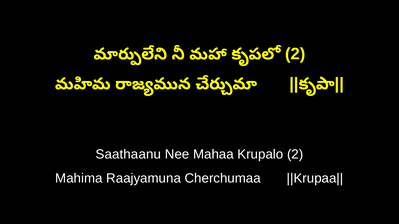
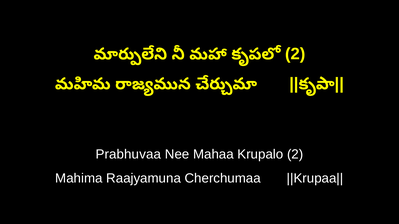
Saathaanu: Saathaanu -> Prabhuvaa (128, 155)
